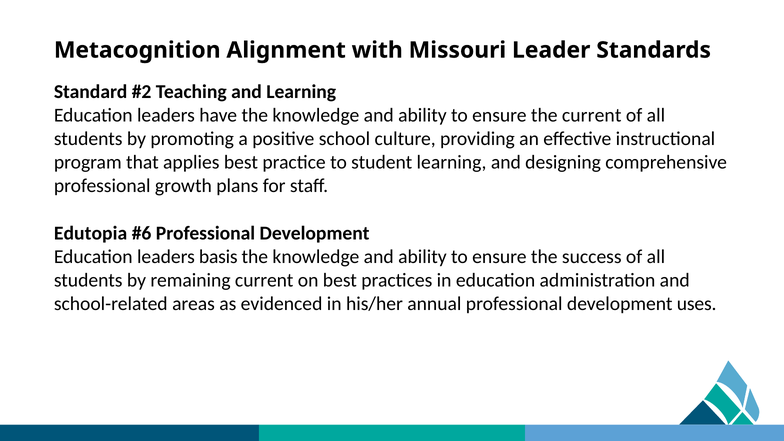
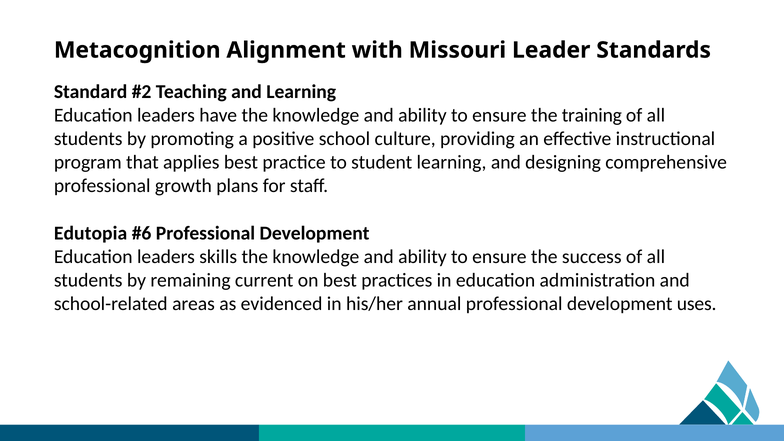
the current: current -> training (592, 115)
basis: basis -> skills (218, 257)
